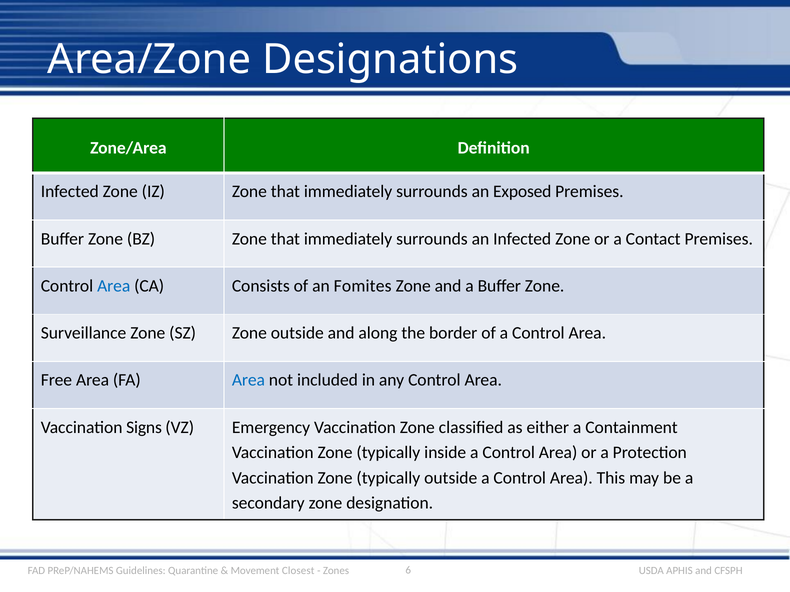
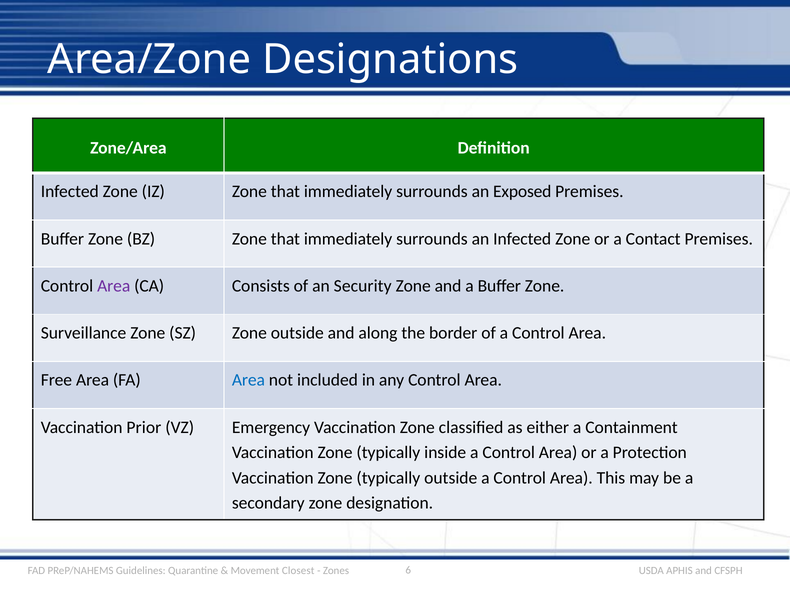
Area colour: blue -> purple (114, 286)
Fomites: Fomites -> Security (363, 286)
Signs: Signs -> Prior (144, 428)
